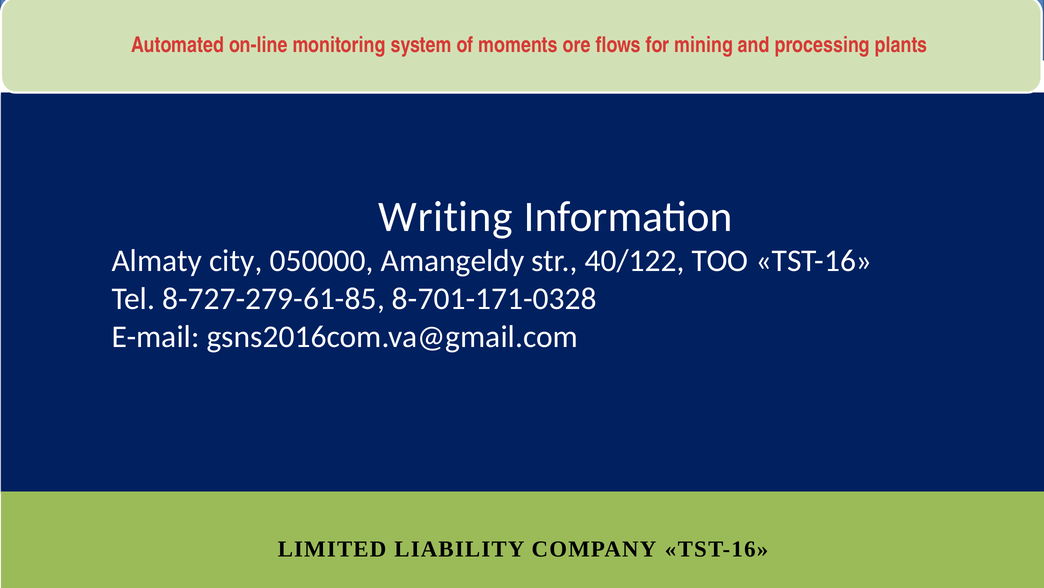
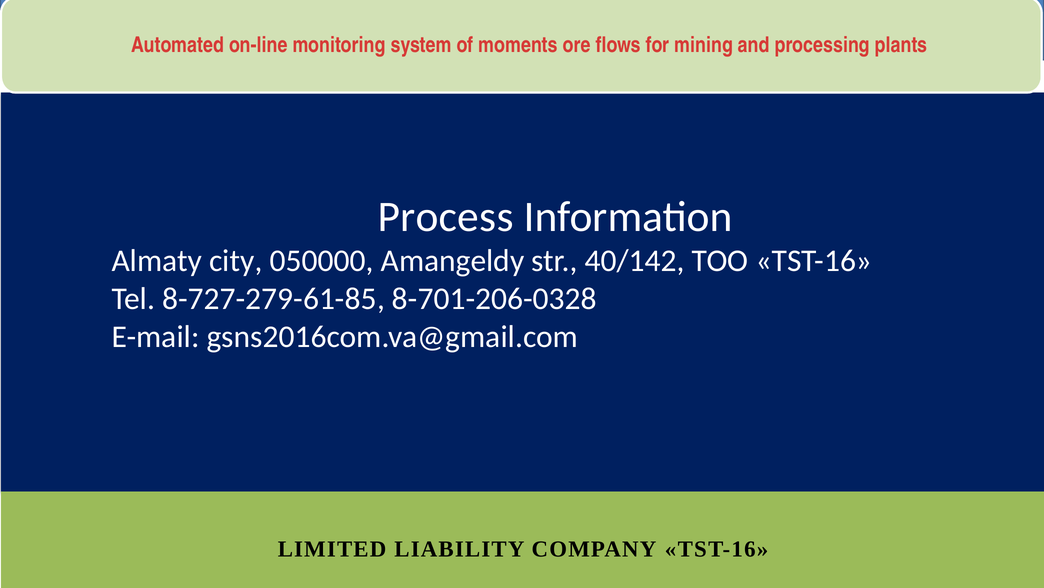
Writing: Writing -> Process (446, 216)
40/122: 40/122 -> 40/142 (635, 261)
8-701-171-0328: 8-701-171-0328 -> 8-701-206-0328 (494, 299)
